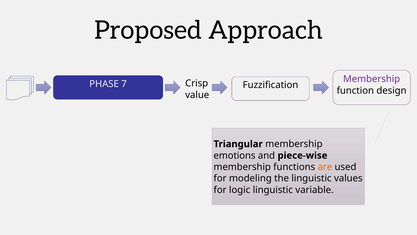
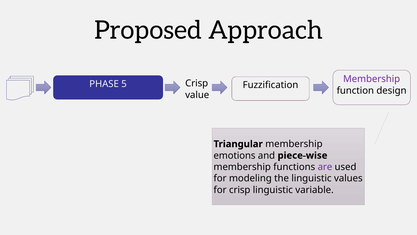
7: 7 -> 5 (124, 84)
are colour: orange -> purple (325, 167)
for logic: logic -> crisp (240, 190)
